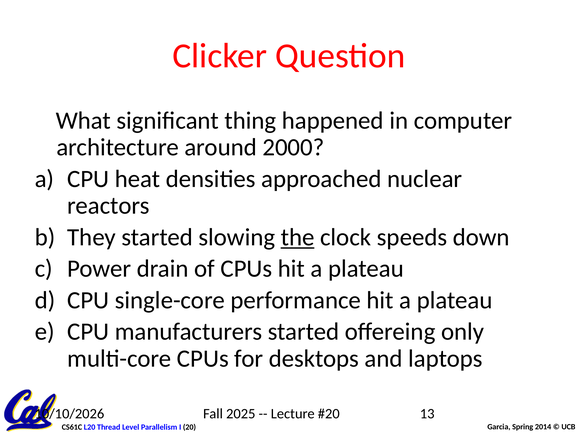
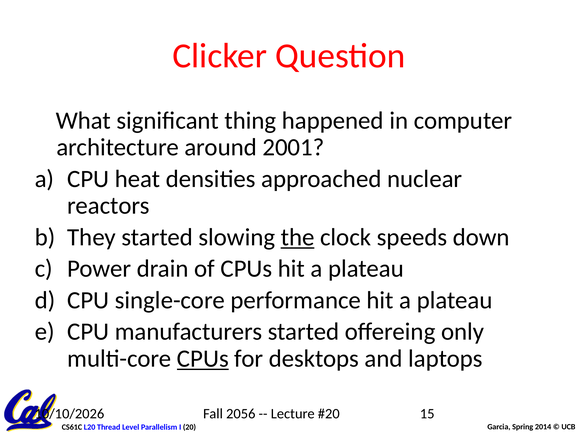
2000: 2000 -> 2001 (293, 148)
CPUs underline: none -> present (203, 359)
2025: 2025 -> 2056 (241, 414)
13: 13 -> 15 (427, 414)
